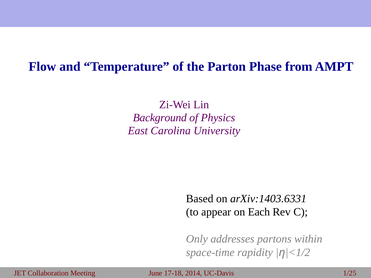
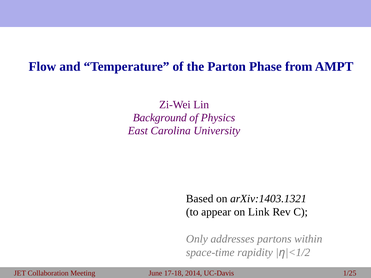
arXiv:1403.6331: arXiv:1403.6331 -> arXiv:1403.1321 (268, 199)
Each: Each -> Link (259, 212)
